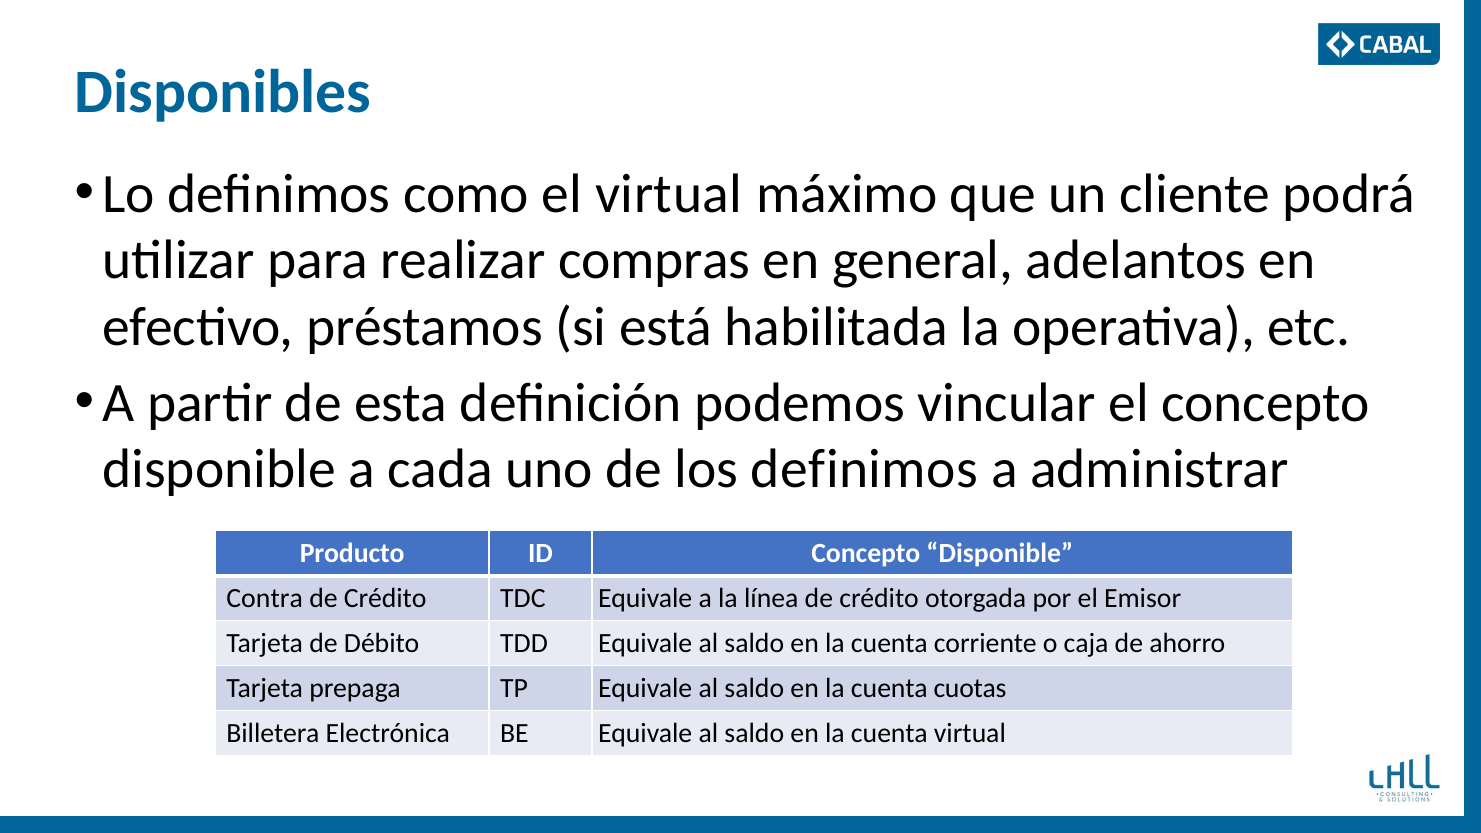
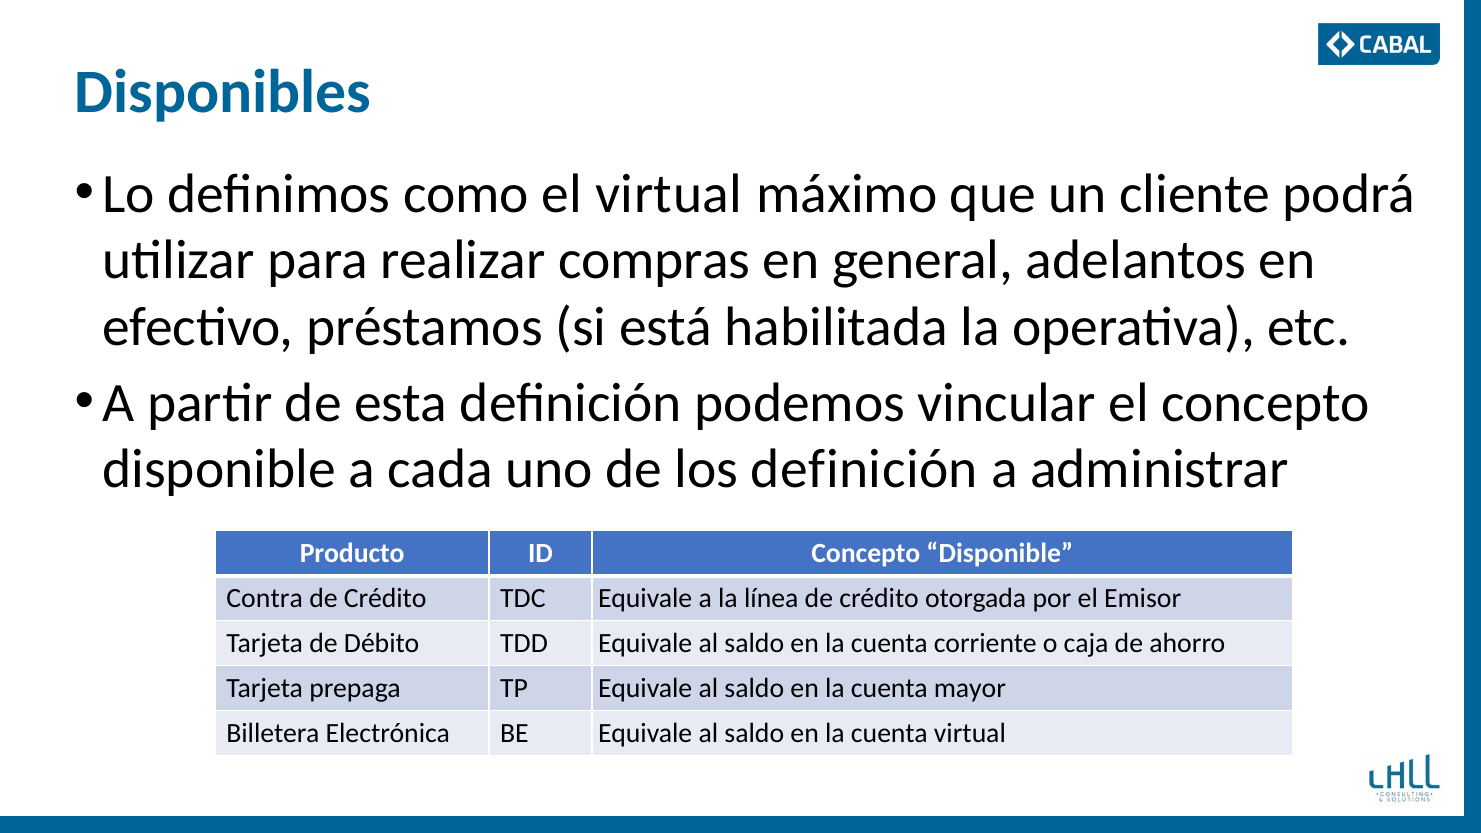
los definimos: definimos -> definición (865, 470)
cuotas: cuotas -> mayor (970, 689)
